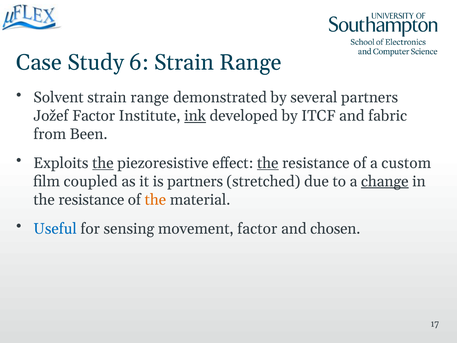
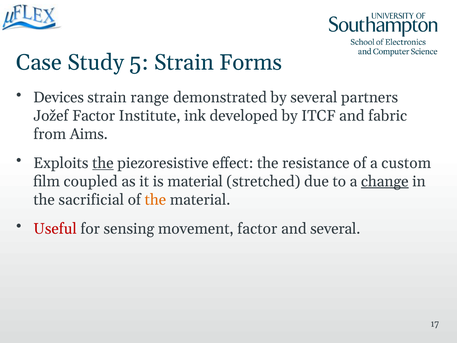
6: 6 -> 5 (139, 63)
Range: Range -> Forms (251, 63)
Solvent: Solvent -> Devices (59, 97)
ink underline: present -> none (195, 116)
Been: Been -> Aims (89, 134)
the underline: present -> none (268, 163)
is partners: partners -> material (195, 181)
resistance: resistance -> sacrificial (91, 200)
Useful colour: blue -> red (55, 228)
and chosen: chosen -> several (335, 228)
